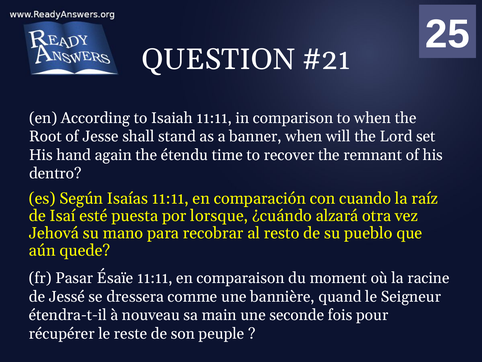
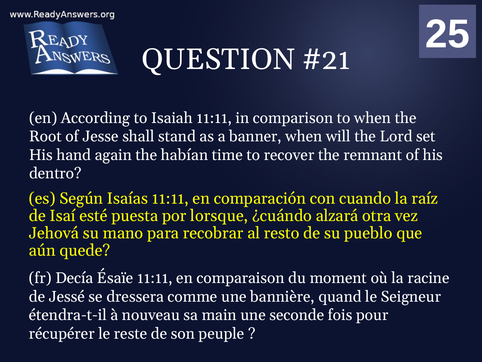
étendu: étendu -> habían (185, 155)
Pasar: Pasar -> Decía (74, 278)
